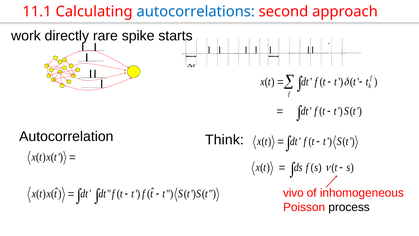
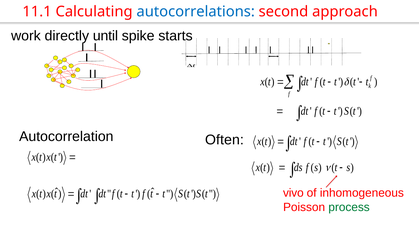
rare: rare -> until (105, 36)
Think: Think -> Often (224, 140)
process colour: black -> green (349, 207)
